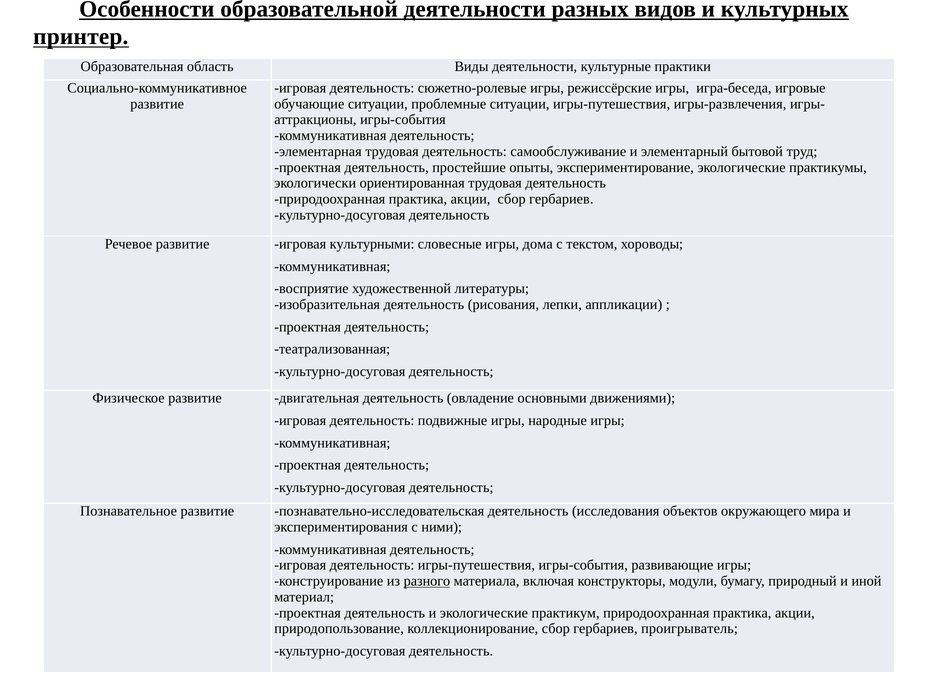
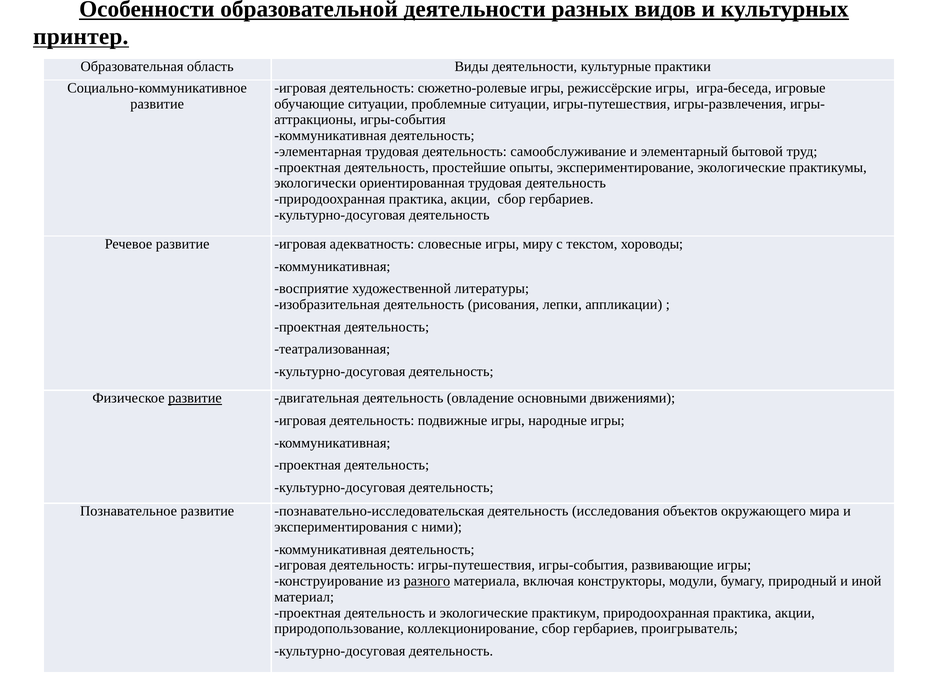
культурными: культурными -> адекватность (372, 244)
дома: дома -> миру (538, 244)
развитие underline: none -> present (195, 398)
